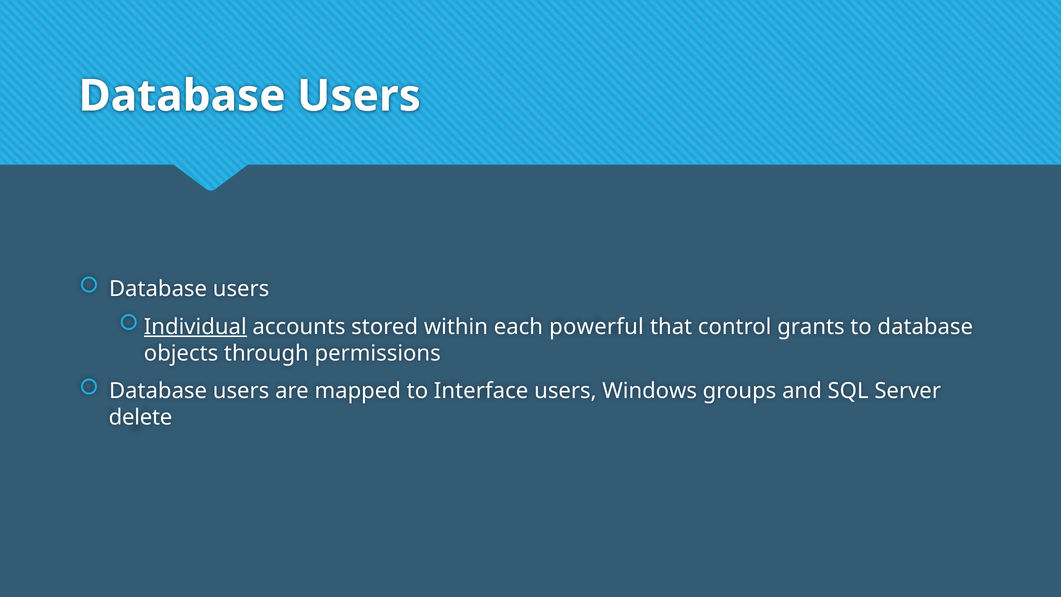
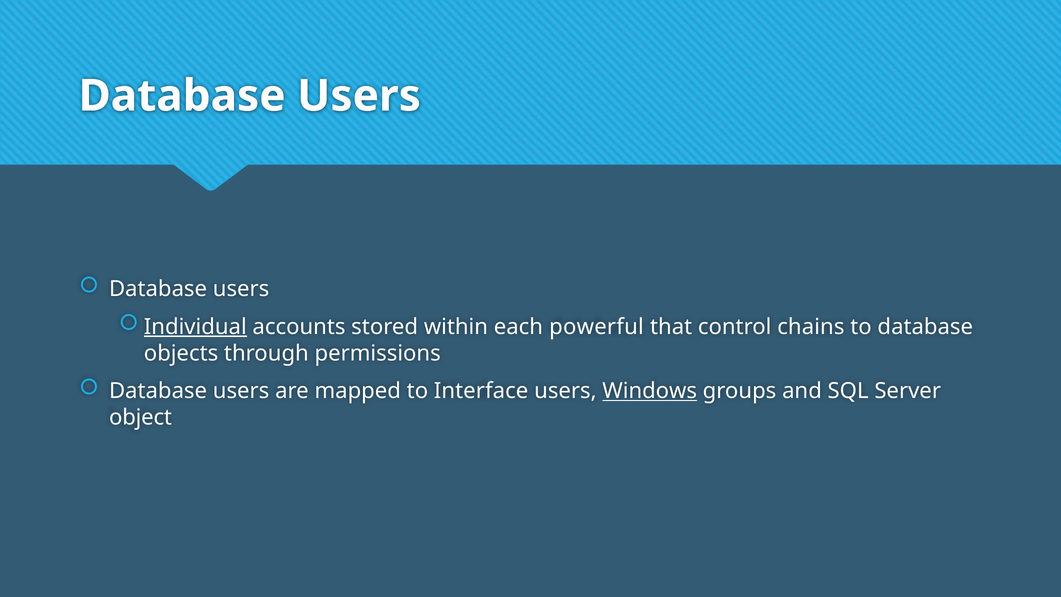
grants: grants -> chains (811, 327)
Windows underline: none -> present (650, 391)
delete: delete -> object (141, 417)
